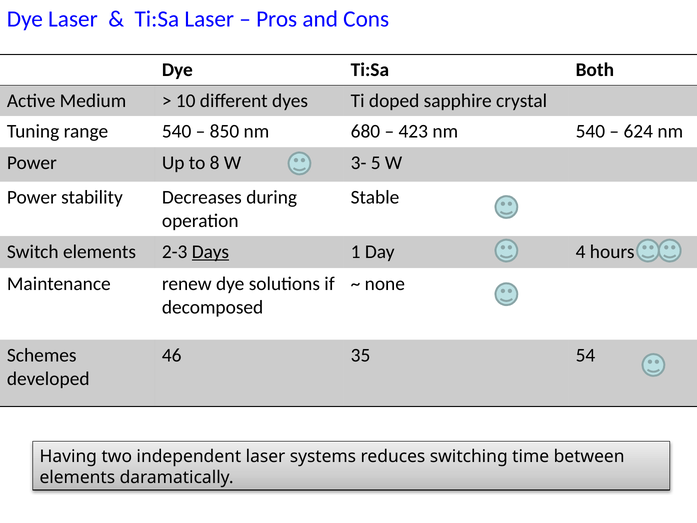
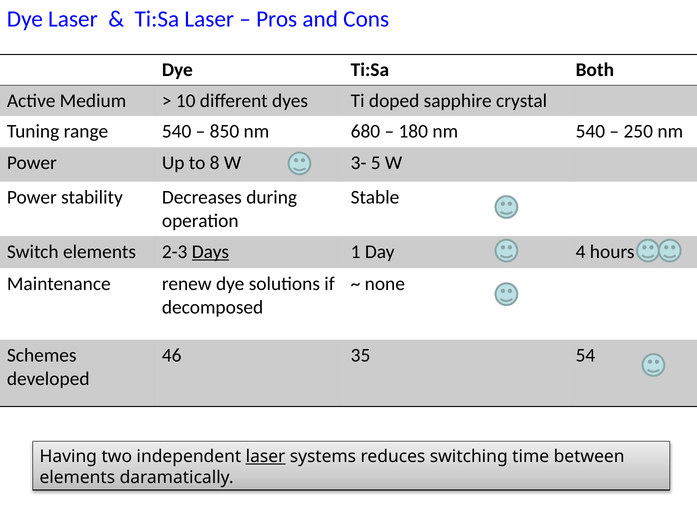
423: 423 -> 180 (413, 131)
624: 624 -> 250 (638, 131)
laser underline: none -> present (265, 456)
